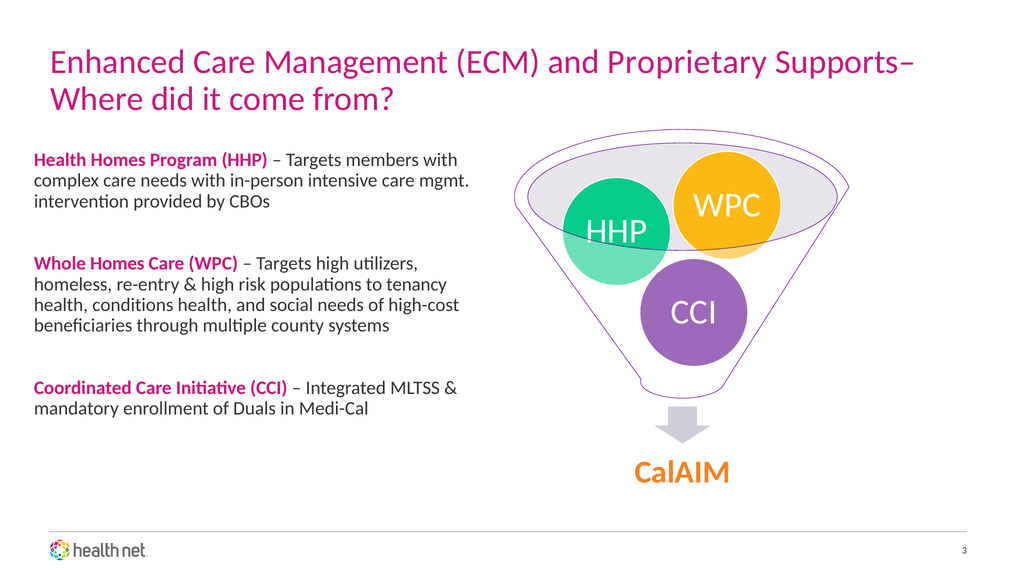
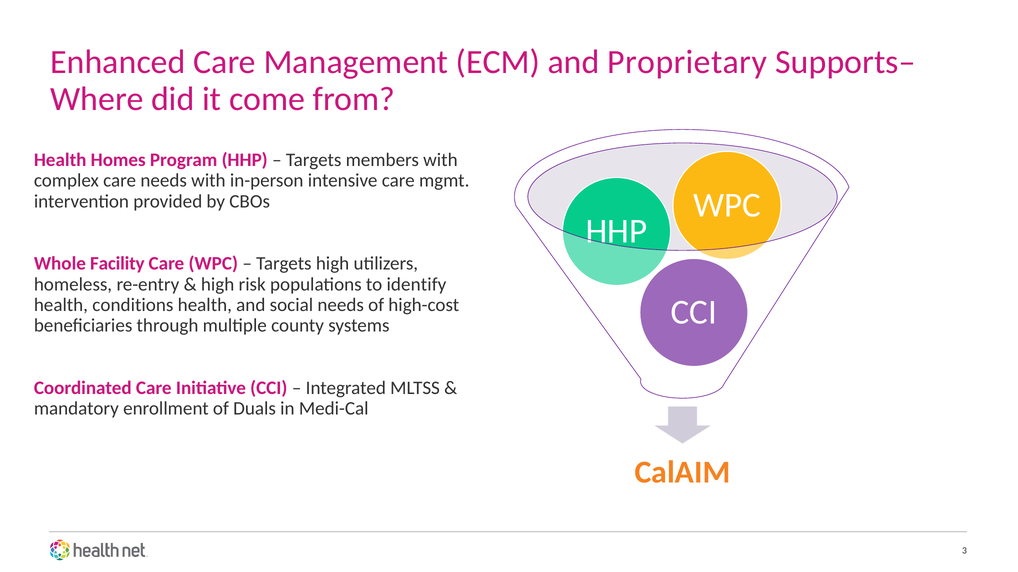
Whole Homes: Homes -> Facility (117, 264)
tenancy: tenancy -> identify (416, 285)
